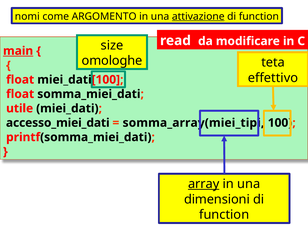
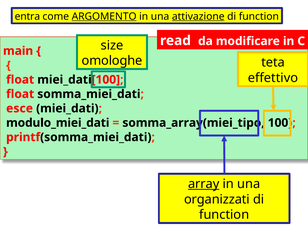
nomi: nomi -> entra (27, 16)
ARGOMENTO underline: none -> present (104, 16)
main underline: present -> none (18, 51)
utile: utile -> esce (20, 108)
accesso_miei_dati: accesso_miei_dati -> modulo_miei_dati (58, 123)
somma_array(miei_tipi: somma_array(miei_tipi -> somma_array(miei_tipo (194, 123)
dimensioni: dimensioni -> organizzati (217, 199)
